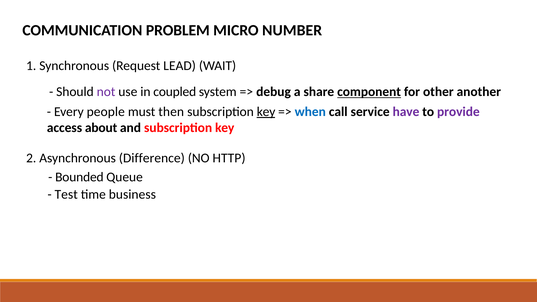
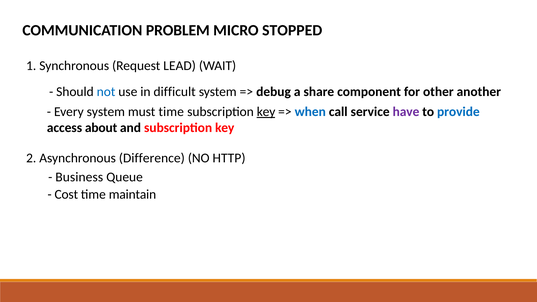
NUMBER: NUMBER -> STOPPED (292, 30)
not colour: purple -> blue (106, 92)
coupled: coupled -> difficult (175, 92)
component underline: present -> none (369, 92)
Every people: people -> system (106, 112)
must then: then -> time (171, 112)
provide colour: purple -> blue (458, 112)
Bounded: Bounded -> Business (79, 177)
Test: Test -> Cost (66, 194)
business: business -> maintain (132, 194)
